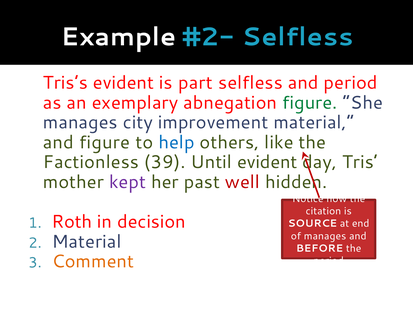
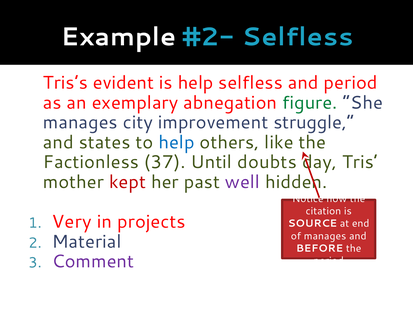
is part: part -> help (196, 83)
improvement material: material -> struggle (314, 122)
and figure: figure -> states (105, 142)
39: 39 -> 37 (165, 162)
Until evident: evident -> doubts (267, 162)
kept colour: purple -> red (128, 182)
well colour: red -> purple (243, 182)
Roth: Roth -> Very (72, 222)
decision: decision -> projects (151, 222)
Comment colour: orange -> purple (93, 261)
